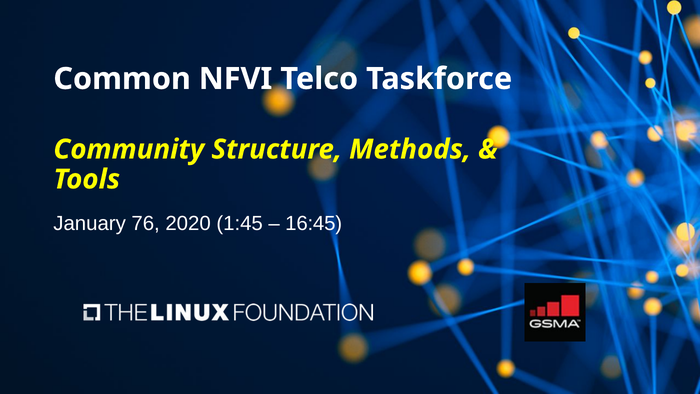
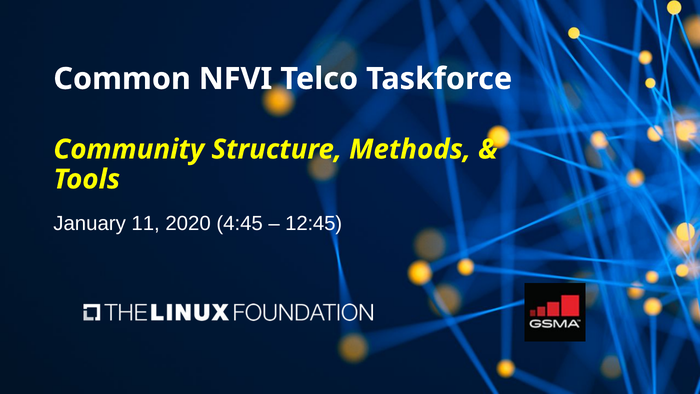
76: 76 -> 11 (146, 224)
1:45: 1:45 -> 4:45 (240, 224)
16:45: 16:45 -> 12:45 (314, 224)
